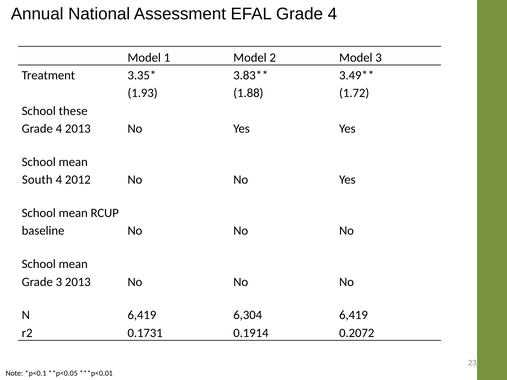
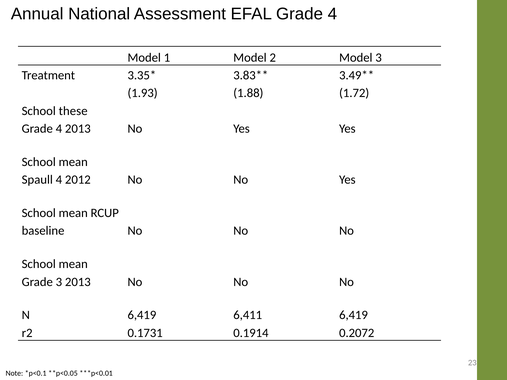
South: South -> Spaull (37, 180)
6,304: 6,304 -> 6,411 (248, 315)
